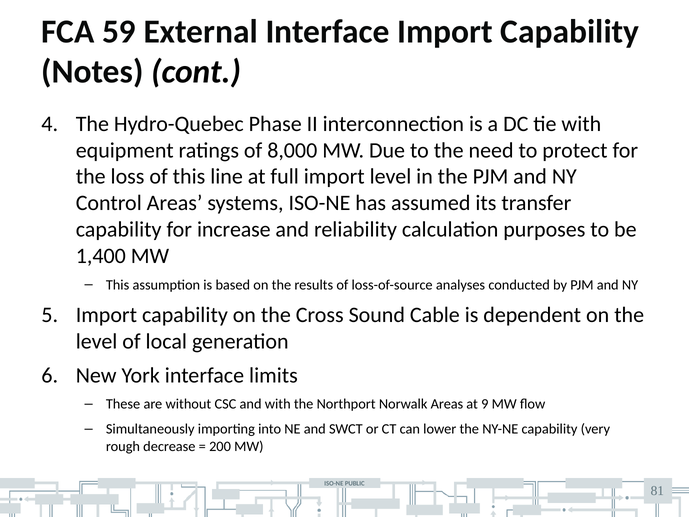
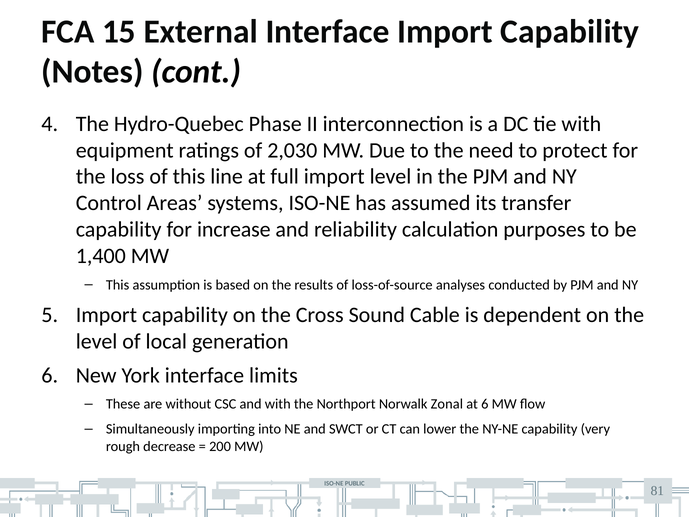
59: 59 -> 15 (119, 32)
8,000: 8,000 -> 2,030 (292, 150)
Norwalk Areas: Areas -> Zonal (447, 404)
at 9: 9 -> 6 (485, 404)
